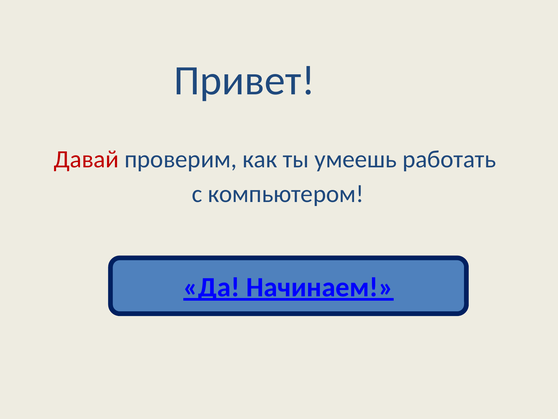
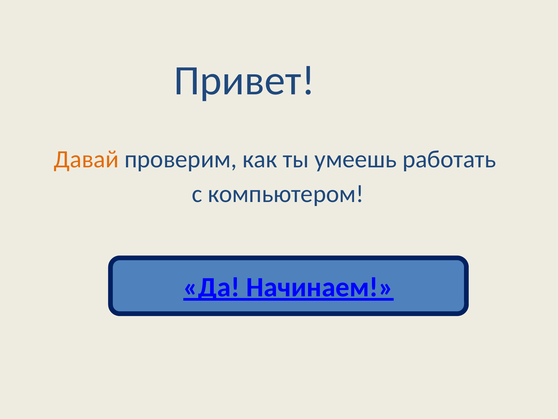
Давай colour: red -> orange (86, 159)
